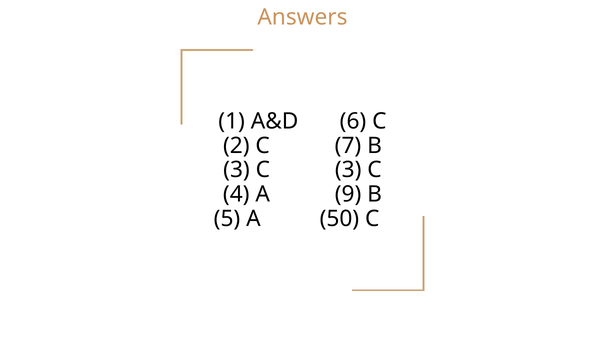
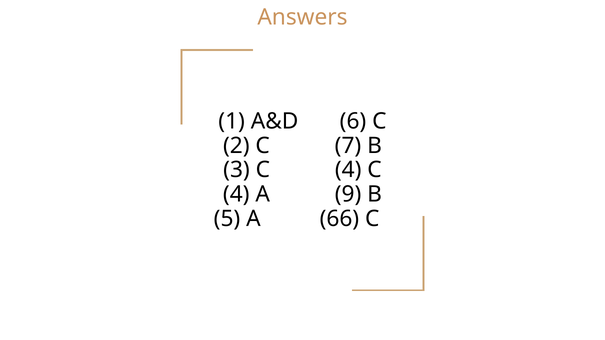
3 C 3: 3 -> 4 (348, 170)
50: 50 -> 66 (339, 219)
